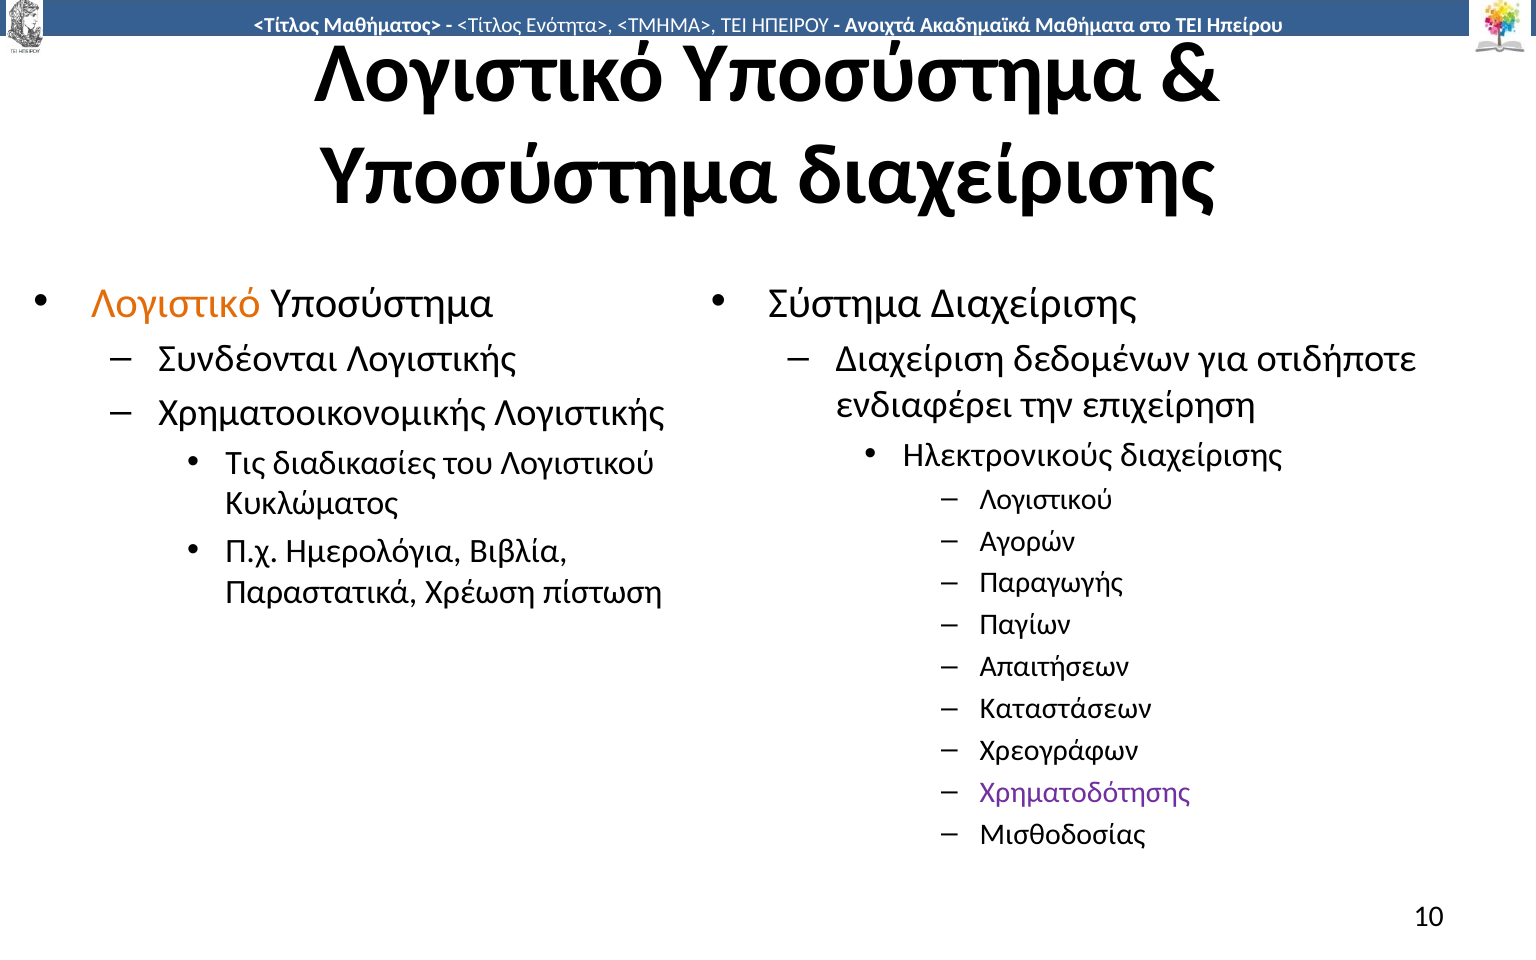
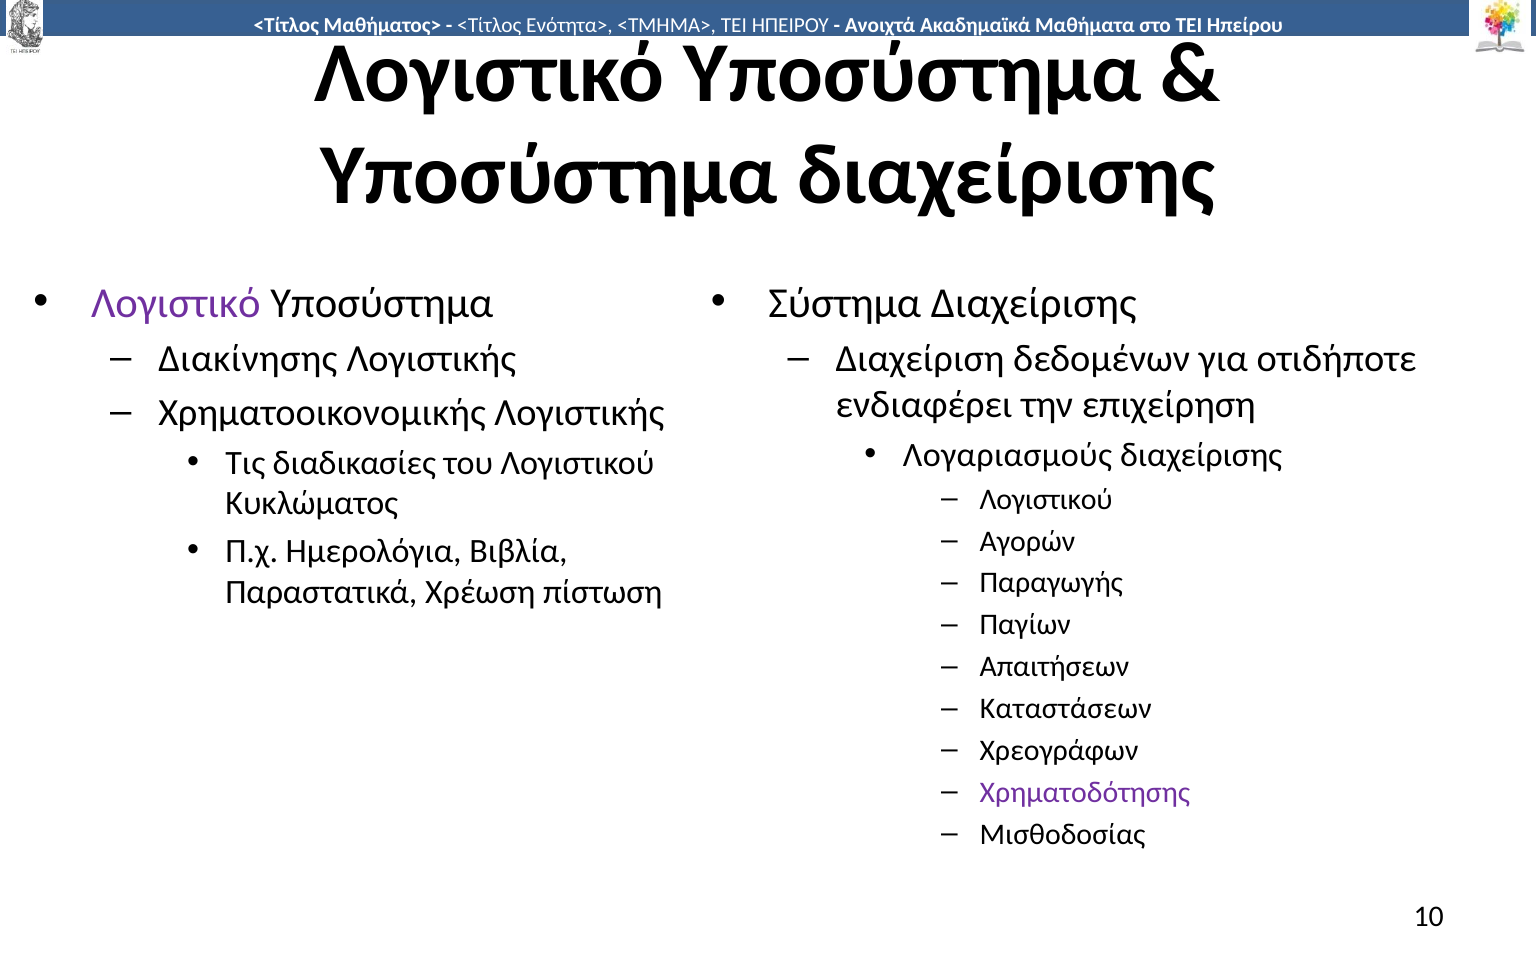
Λογιστικό colour: orange -> purple (176, 303)
Συνδέονται: Συνδέονται -> Διακίνησης (248, 359)
Ηλεκτρονικούς: Ηλεκτρονικούς -> Λογαριασμούς (1007, 455)
